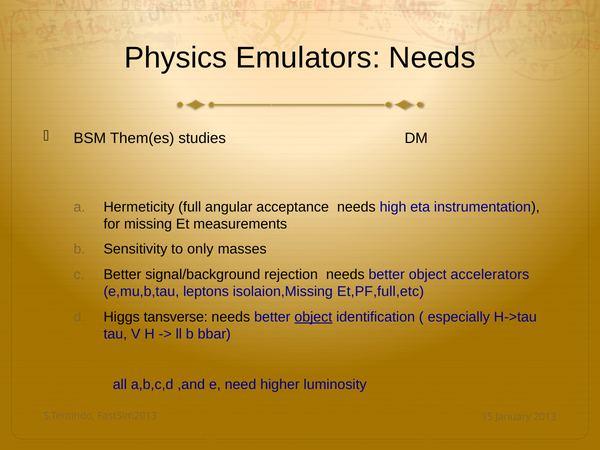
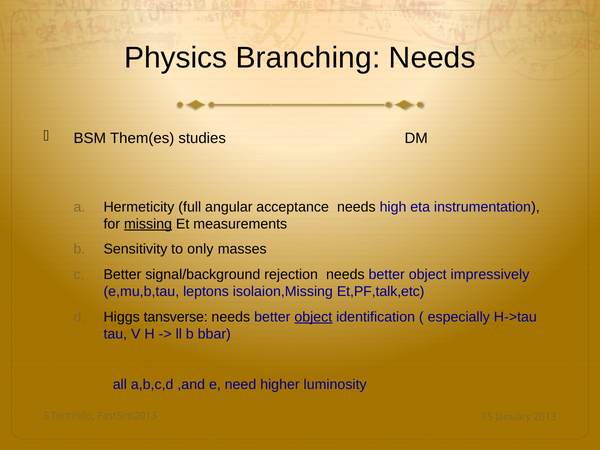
Emulators: Emulators -> Branching (308, 58)
missing underline: none -> present (148, 224)
accelerators: accelerators -> impressively (490, 275)
Et,PF,full,etc: Et,PF,full,etc -> Et,PF,talk,etc (381, 292)
